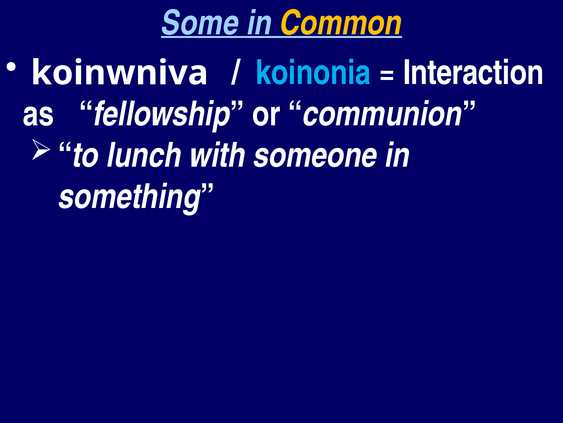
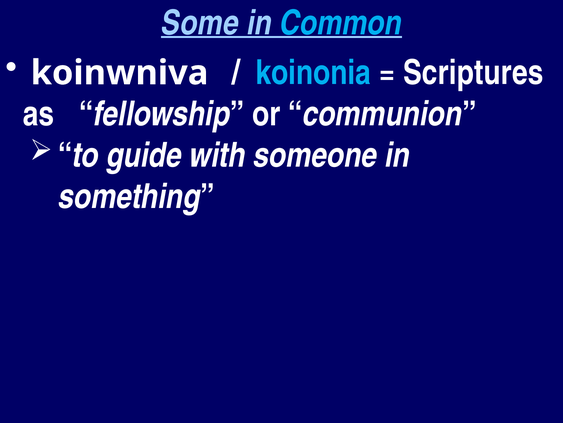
Common colour: yellow -> light blue (341, 23)
Interaction: Interaction -> Scriptures (473, 73)
lunch: lunch -> guide (144, 155)
